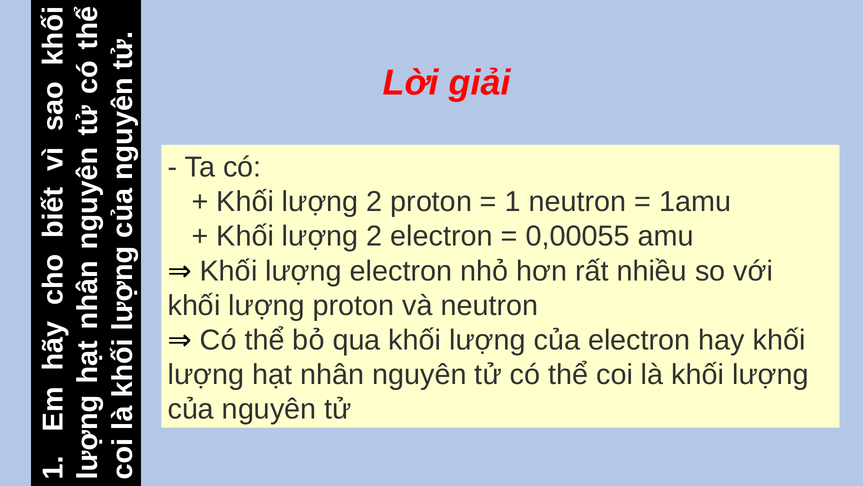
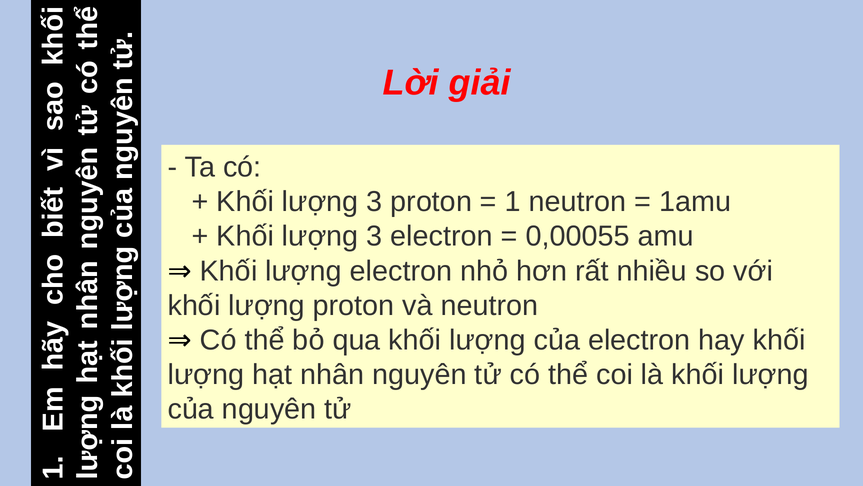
2: 2 -> 3 (374, 202)
2: 2 -> 3 (374, 236)
